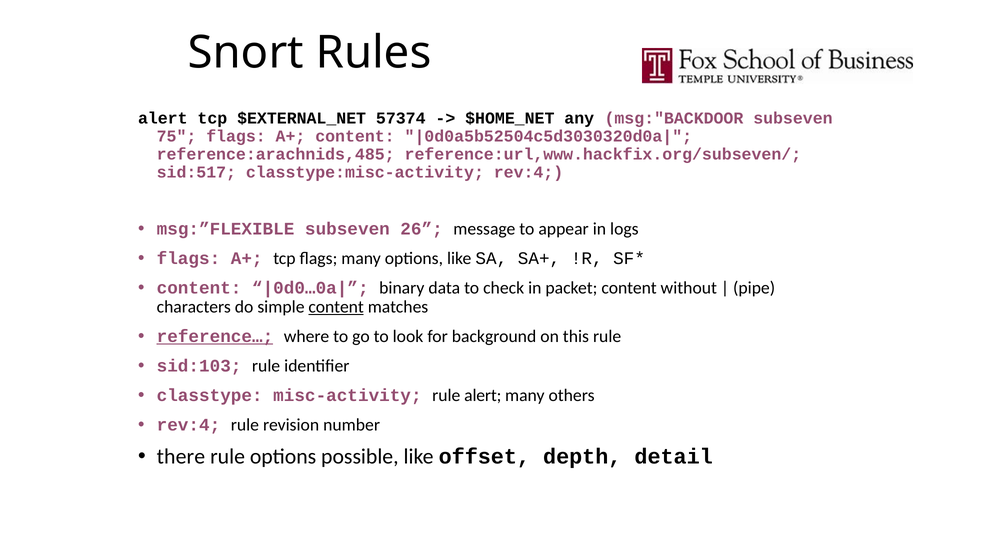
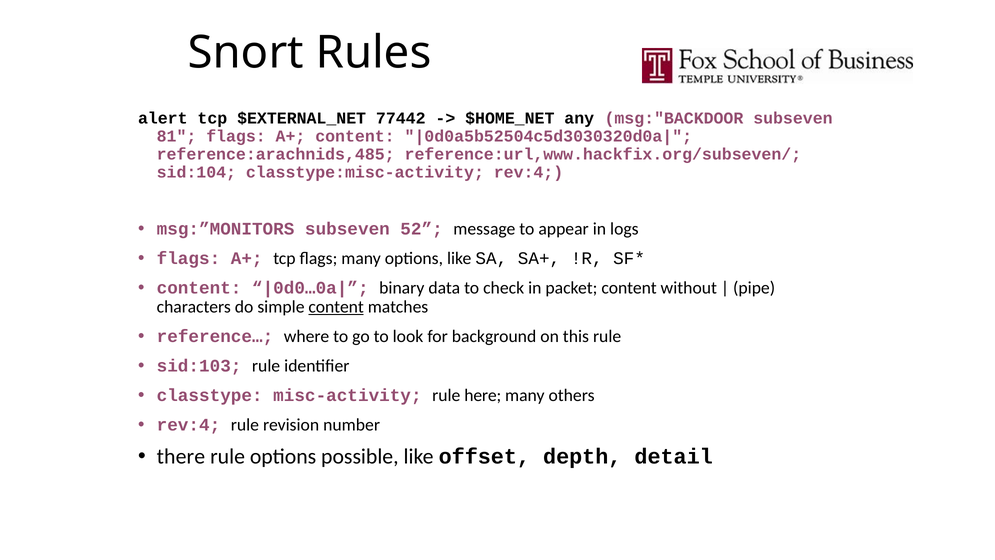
57374: 57374 -> 77442 (401, 118)
75: 75 -> 81 (177, 136)
sid:517: sid:517 -> sid:104 (196, 172)
msg:”FLEXIBLE: msg:”FLEXIBLE -> msg:”MONITORS (226, 229)
26: 26 -> 52 (422, 229)
reference… underline: present -> none (215, 336)
rule alert: alert -> here (483, 395)
